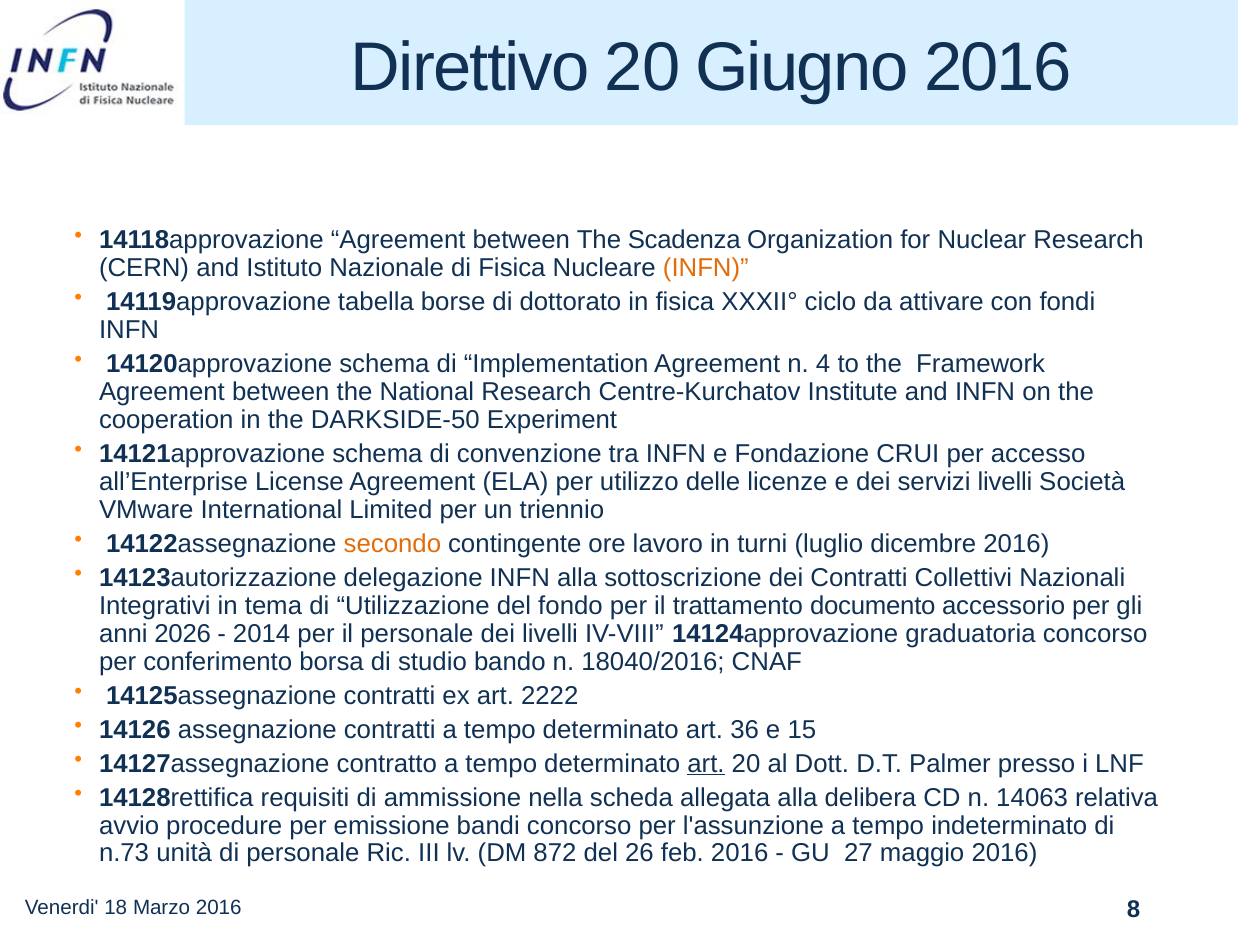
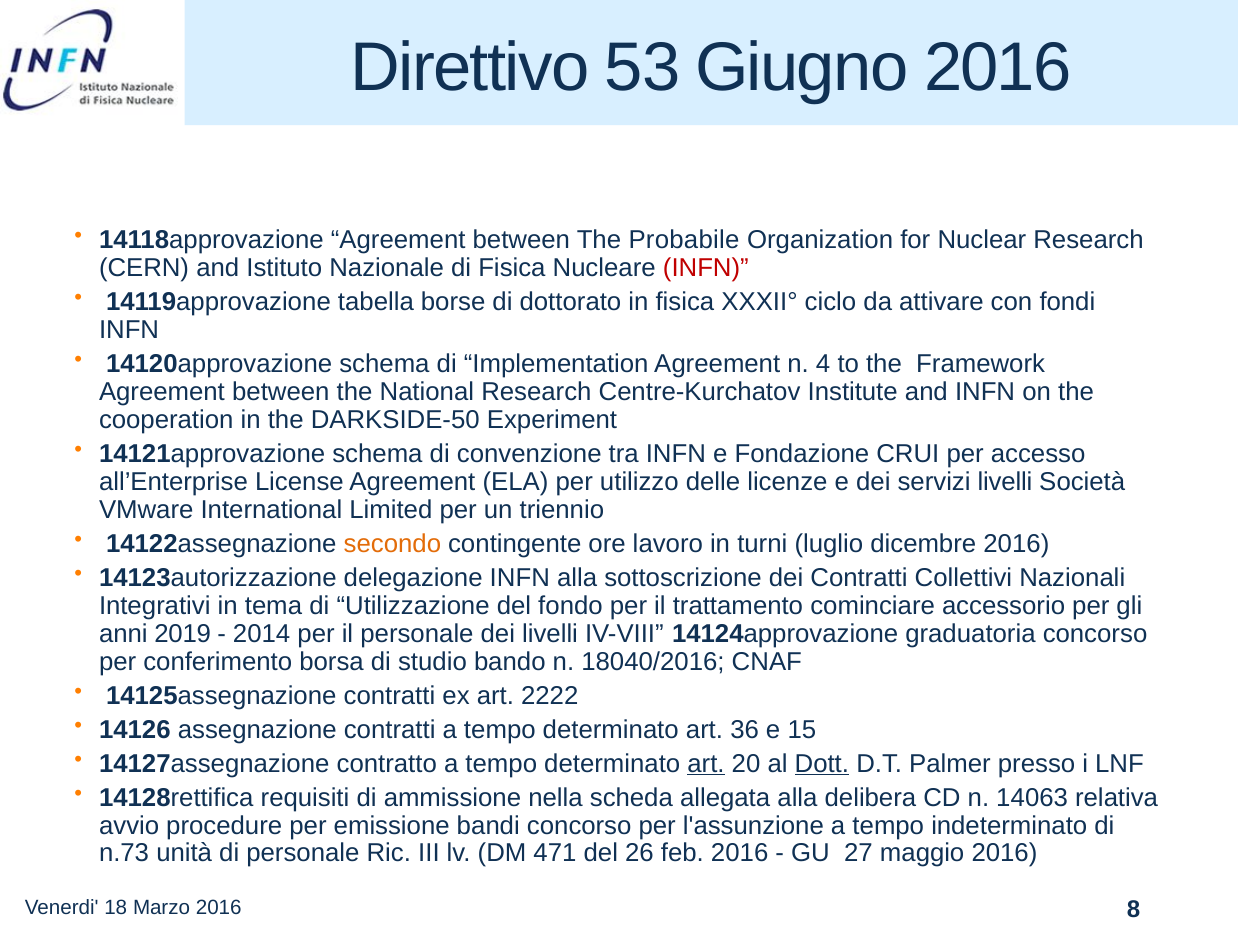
Direttivo 20: 20 -> 53 (642, 67)
Scadenza: Scadenza -> Probabile (684, 240)
INFN colour: orange -> red (706, 268)
documento: documento -> cominciare (873, 605)
2026: 2026 -> 2019 (183, 633)
Dott underline: none -> present (822, 763)
872: 872 -> 471 (555, 853)
